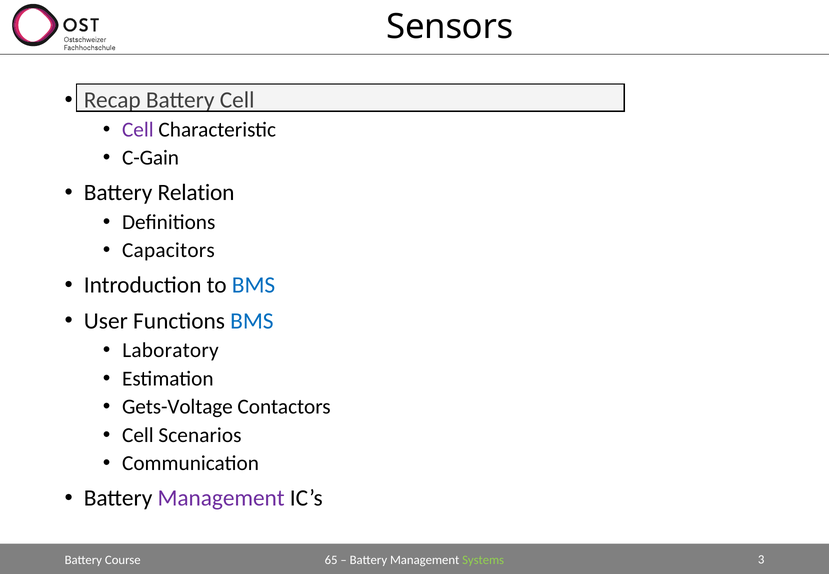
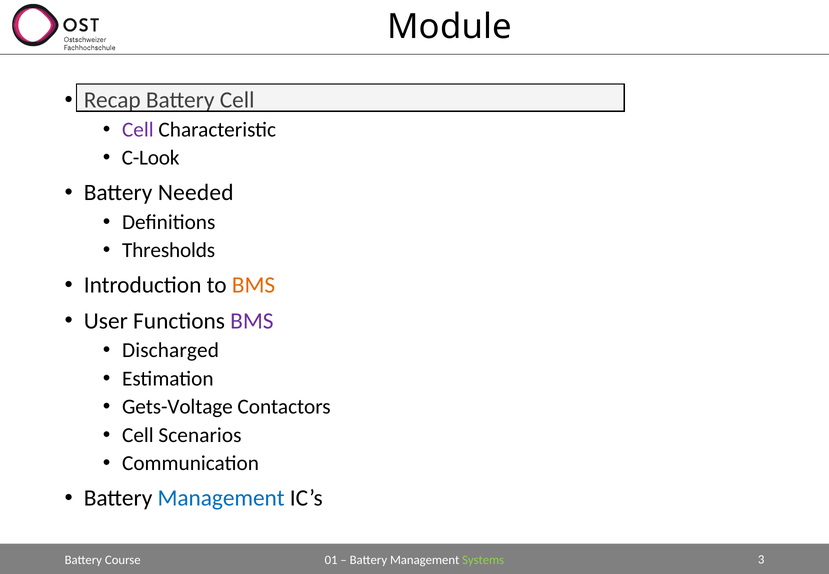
Sensors: Sensors -> Module (450, 27)
C-Gain: C-Gain -> C-Look (151, 158)
Relation: Relation -> Needed (196, 193)
Capacitors: Capacitors -> Thresholds (169, 250)
BMS colour: blue -> orange (254, 285)
BMS colour: blue -> purple (252, 321)
Laboratory: Laboratory -> Discharged (171, 350)
Management colour: purple -> blue (221, 498)
65: 65 -> 01 (331, 560)
